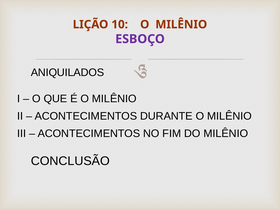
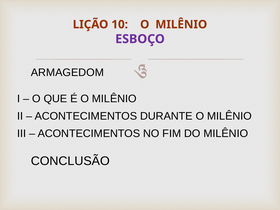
ANIQUILADOS: ANIQUILADOS -> ARMAGEDOM (67, 72)
